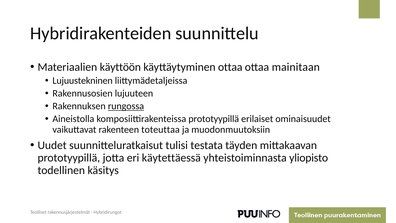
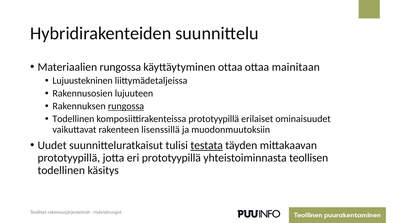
Materiaalien käyttöön: käyttöön -> rungossa (120, 67)
Aineistolla: Aineistolla -> Todellinen (73, 119)
toteuttaa: toteuttaa -> lisenssillä (161, 130)
testata underline: none -> present (207, 145)
eri käytettäessä: käytettäessä -> prototyypillä (171, 158)
yliopisto: yliopisto -> teollisen (309, 158)
